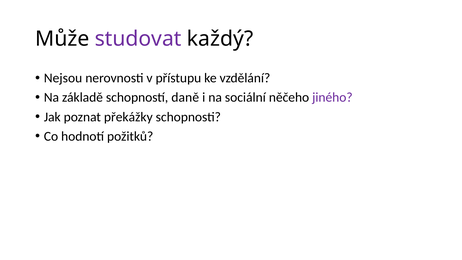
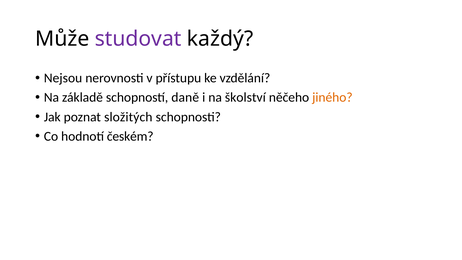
sociální: sociální -> školství (245, 97)
jiného colour: purple -> orange (332, 97)
překážky: překážky -> složitých (128, 117)
požitků: požitků -> českém (130, 136)
